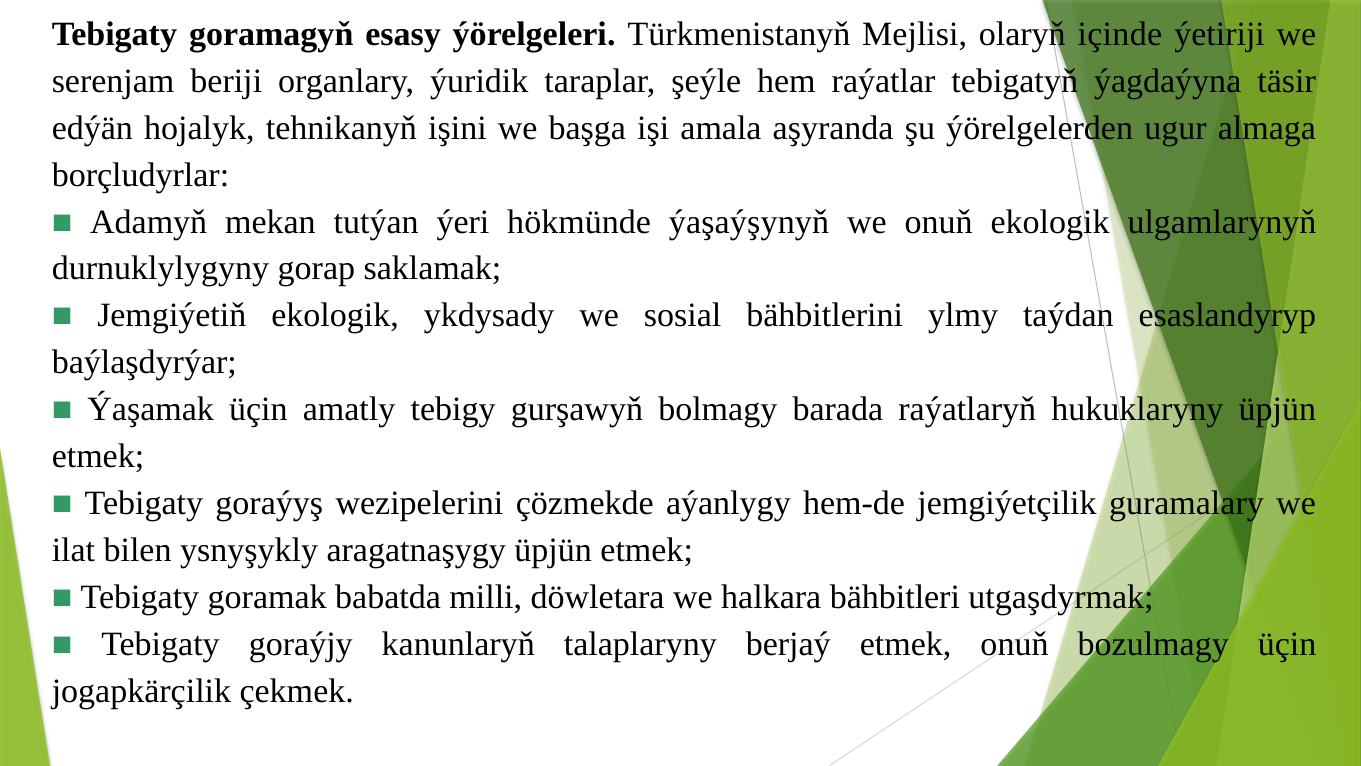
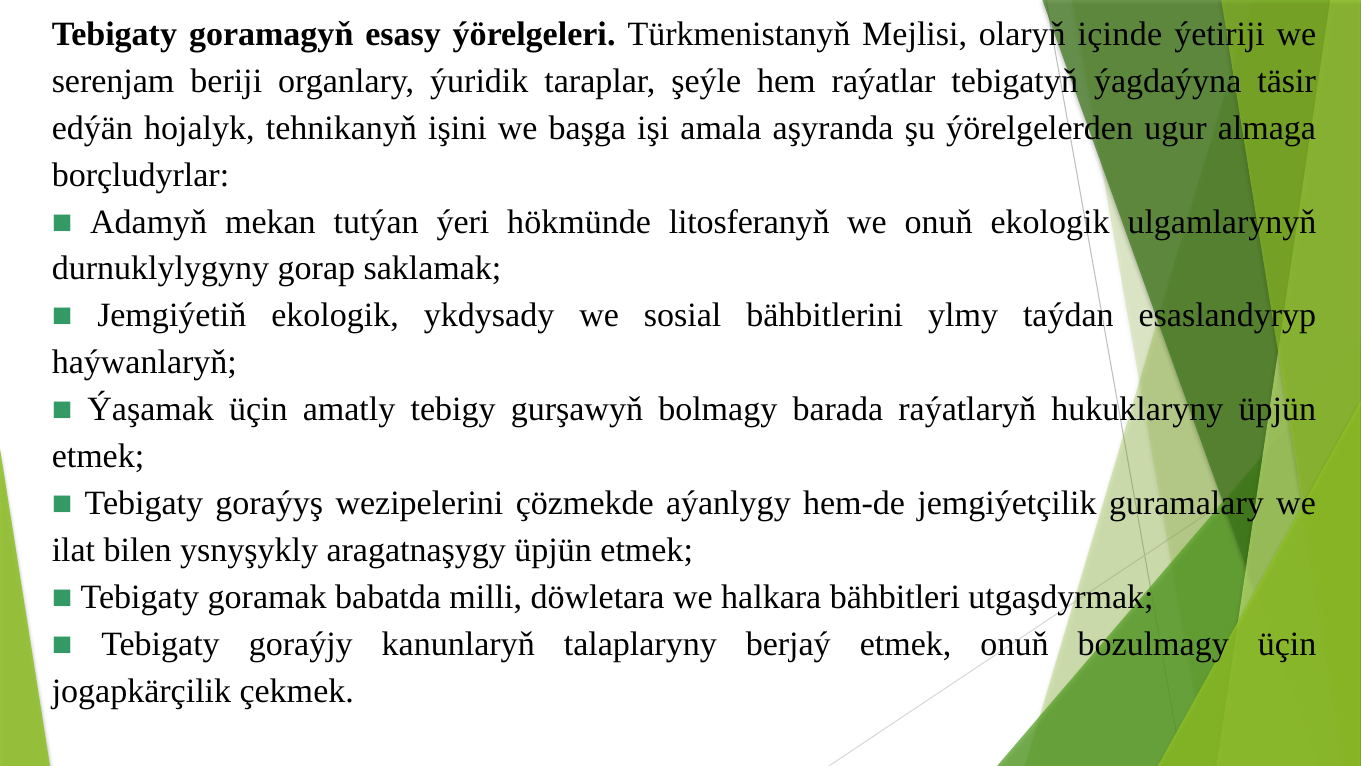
ýaşaýşynyň: ýaşaýşynyň -> litosferanyň (749, 222)
baýlaşdyrýar: baýlaşdyrýar -> haýwanlaryň (144, 362)
